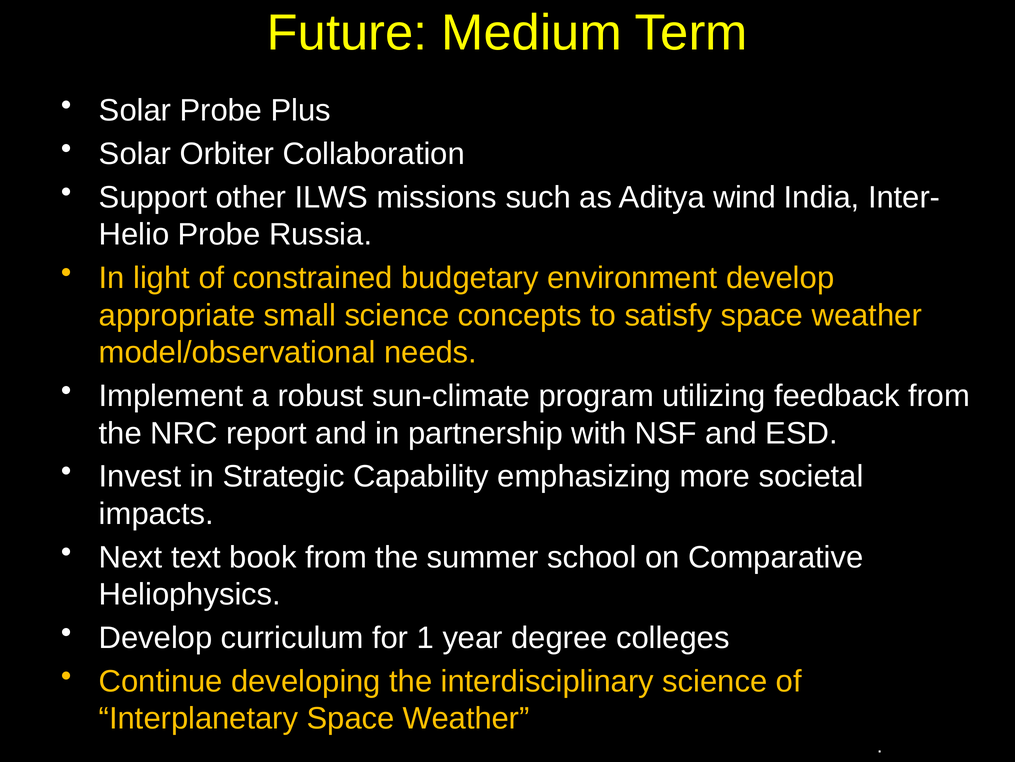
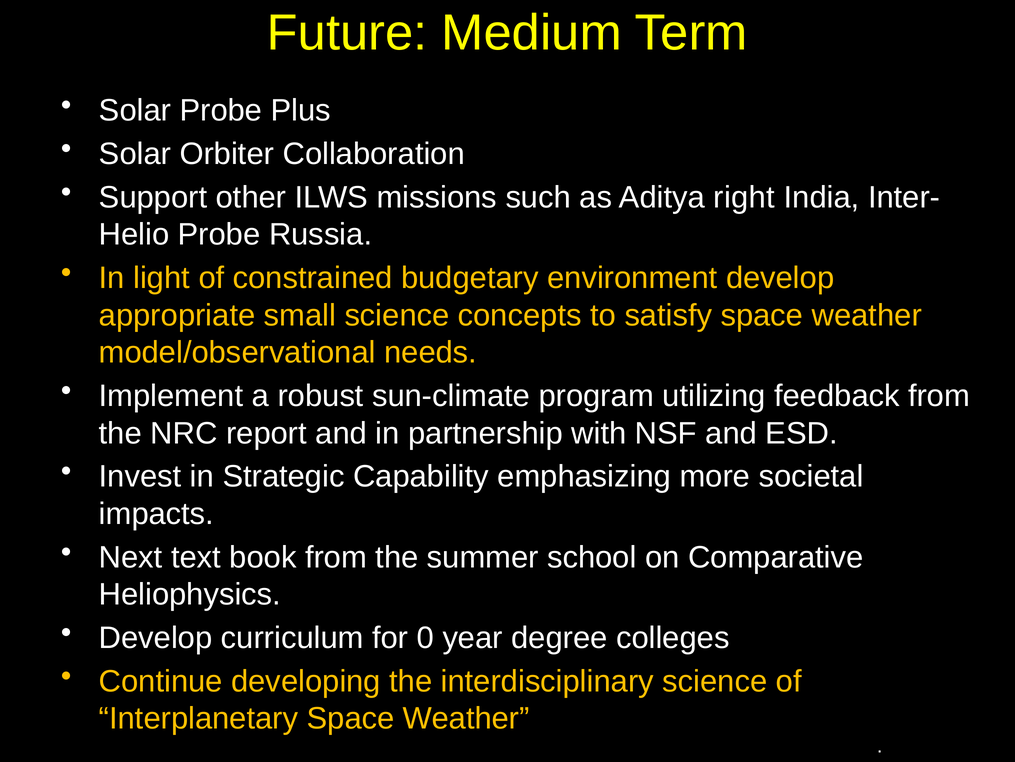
wind: wind -> right (744, 197)
1: 1 -> 0 (425, 637)
